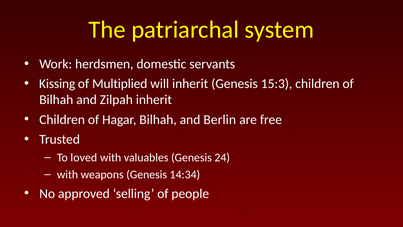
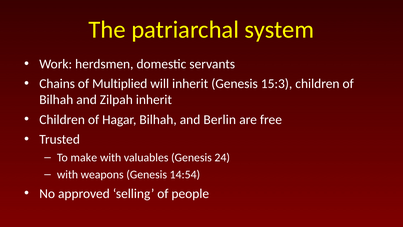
Kissing: Kissing -> Chains (57, 84)
loved: loved -> make (84, 157)
14:34: 14:34 -> 14:54 (185, 175)
